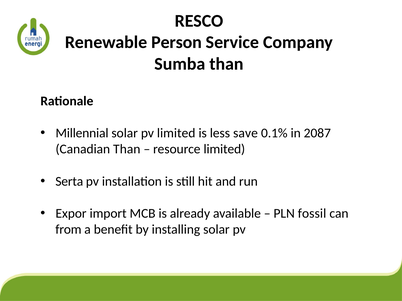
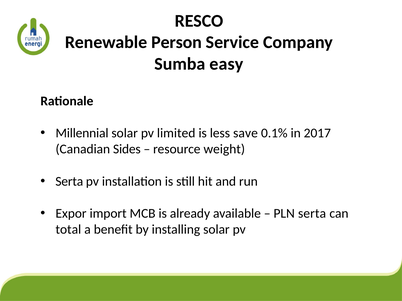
Sumba than: than -> easy (226, 64)
2087: 2087 -> 2017 (317, 133)
Canadian Than: Than -> Sides (127, 149)
resource limited: limited -> weight (224, 149)
PLN fossil: fossil -> serta (312, 214)
from: from -> total (68, 230)
